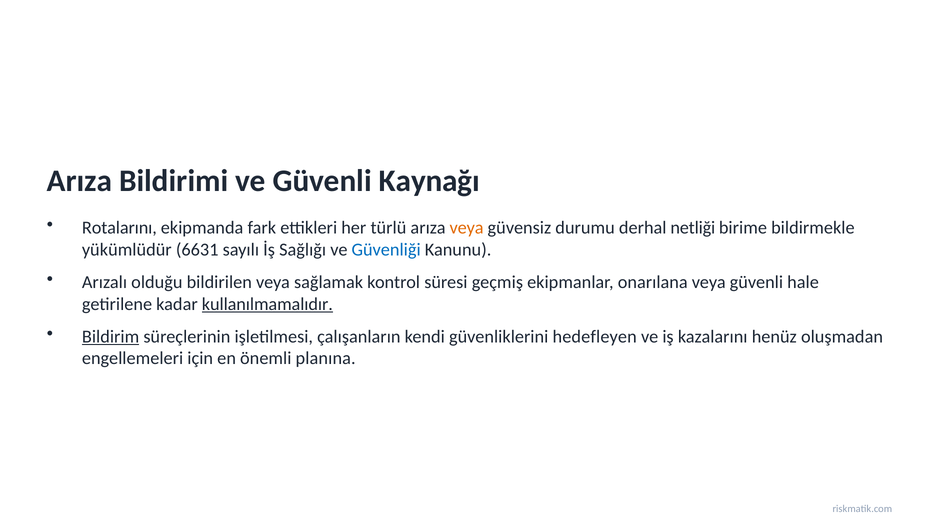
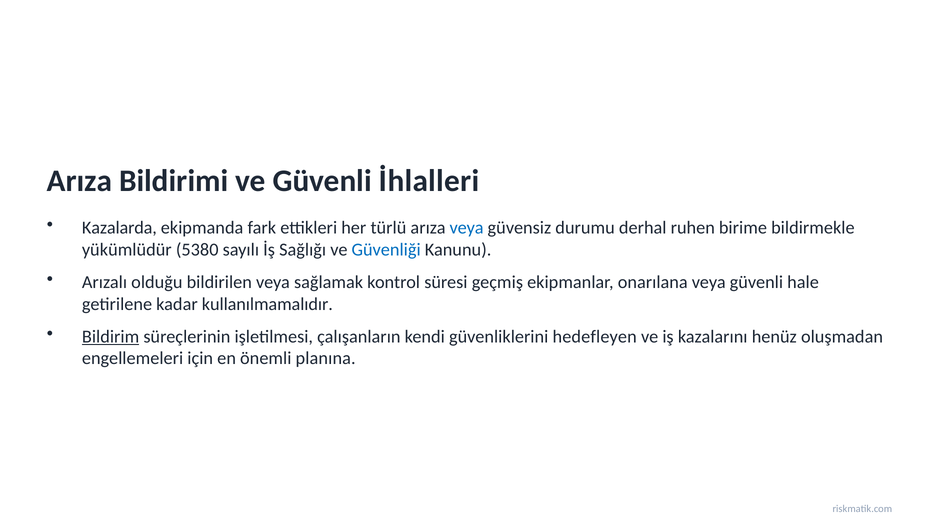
Kaynağı: Kaynağı -> İhlalleri (429, 181)
Rotalarını: Rotalarını -> Kazalarda (119, 228)
veya colour: orange -> blue (467, 228)
netliği: netliği -> ruhen (693, 228)
6631: 6631 -> 5380 (197, 250)
kullanılmamalıdır underline: present -> none (267, 304)
